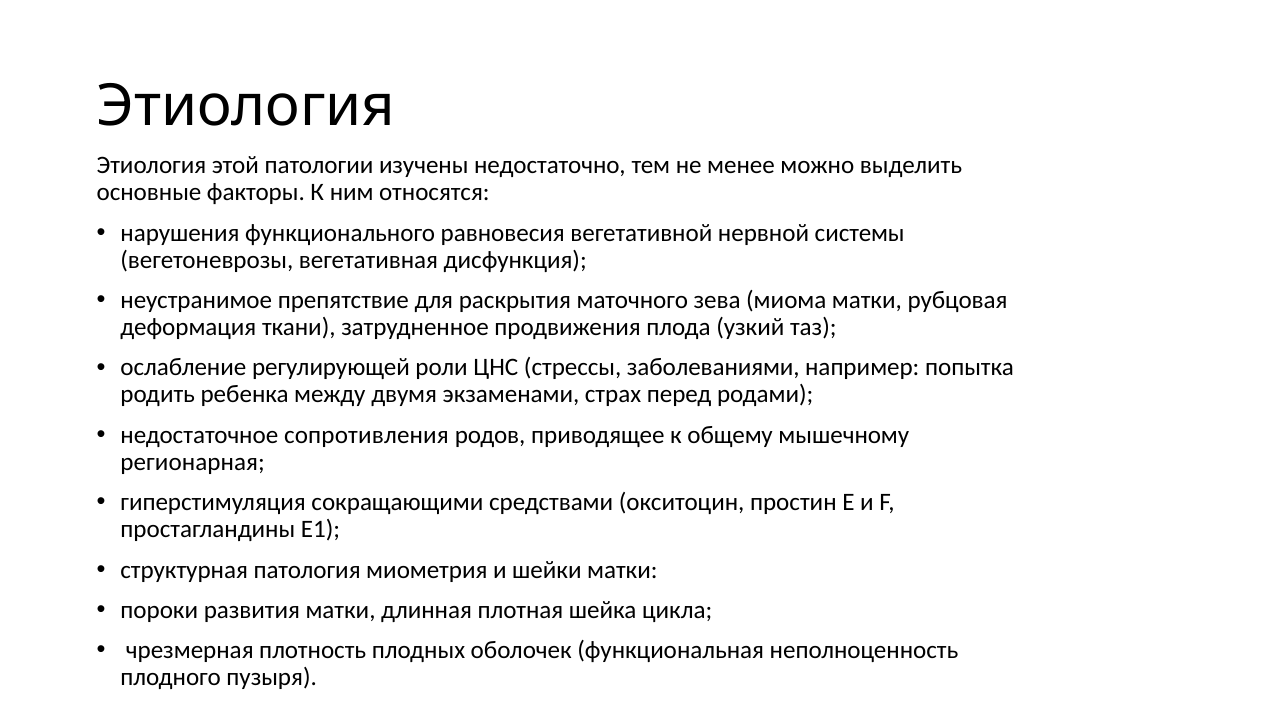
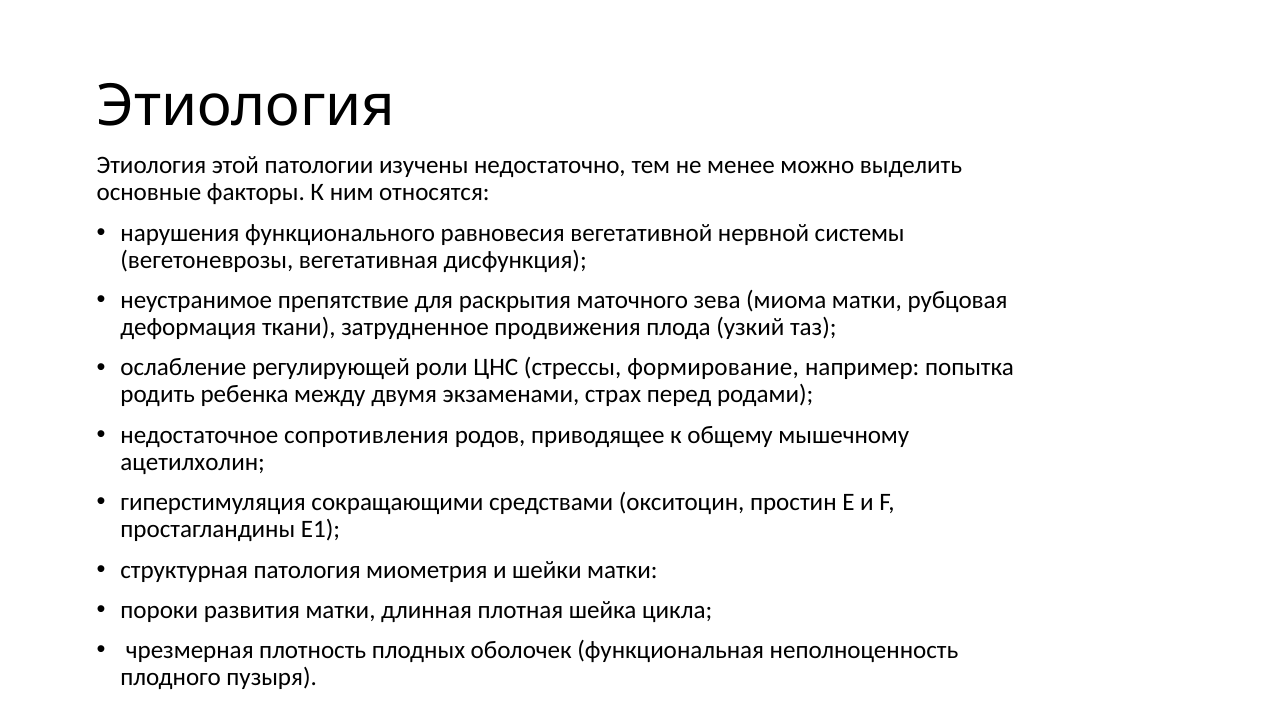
заболеваниями: заболеваниями -> формирование (713, 368)
регионарная: регионарная -> ацетилхолин (193, 462)
